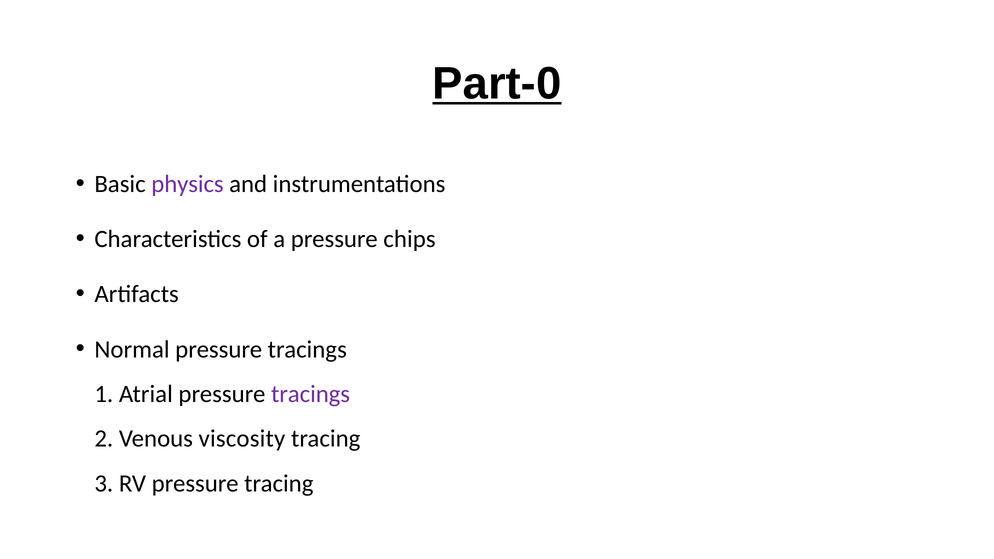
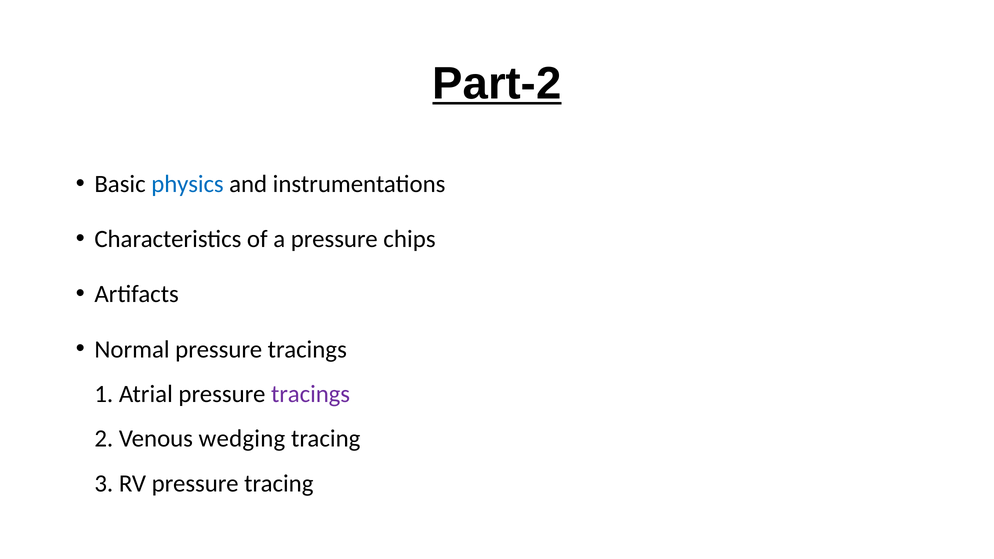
Part-0: Part-0 -> Part-2 (497, 83)
physics colour: purple -> blue (187, 184)
viscosity: viscosity -> wedging (242, 439)
